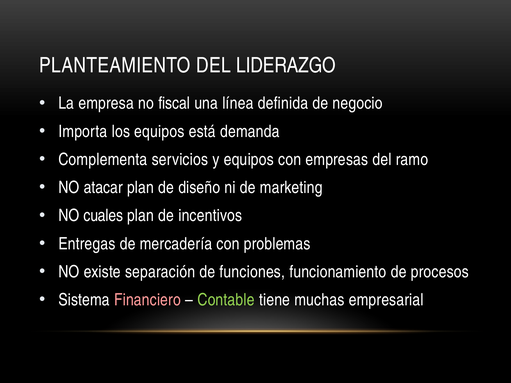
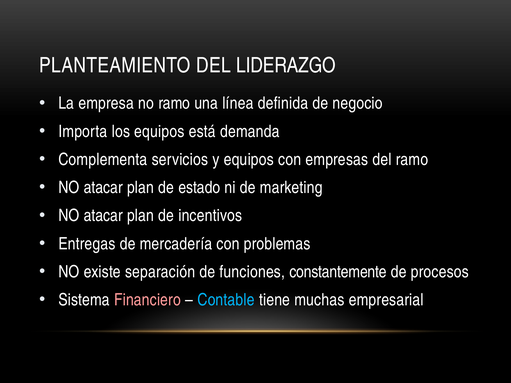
no fiscal: fiscal -> ramo (174, 103)
diseño: diseño -> estado (199, 188)
cuales: cuales -> atacar (103, 216)
funcionamiento: funcionamiento -> constantemente (338, 272)
Contable colour: light green -> light blue (226, 300)
